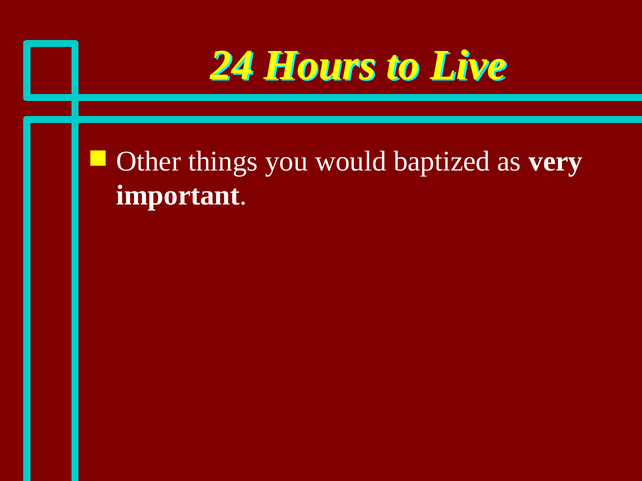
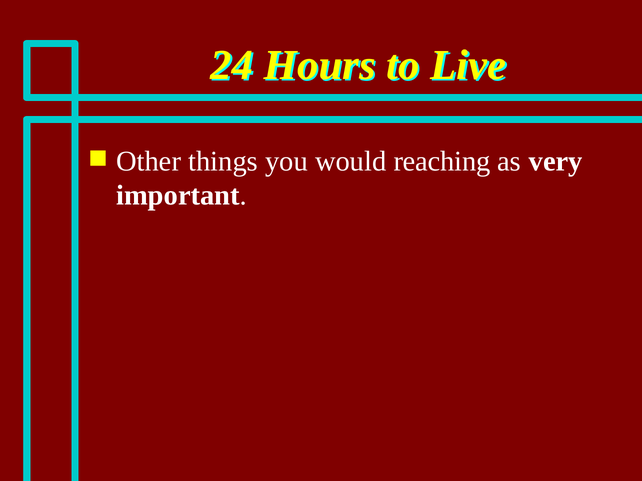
baptized: baptized -> reaching (442, 161)
